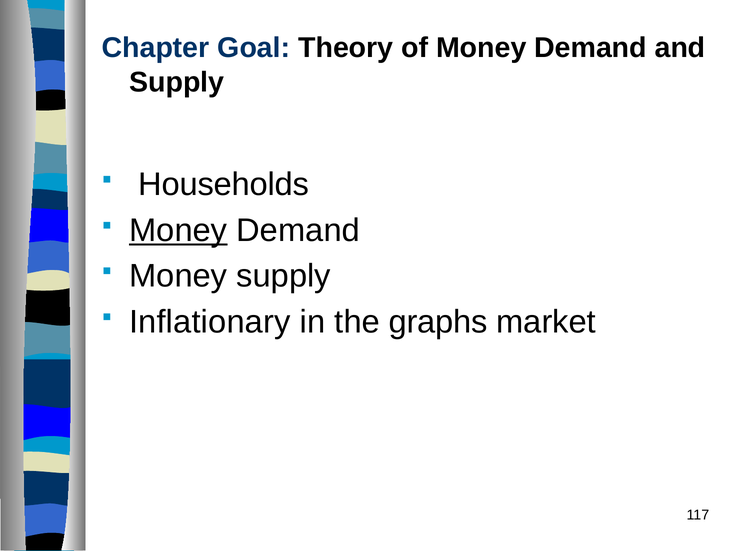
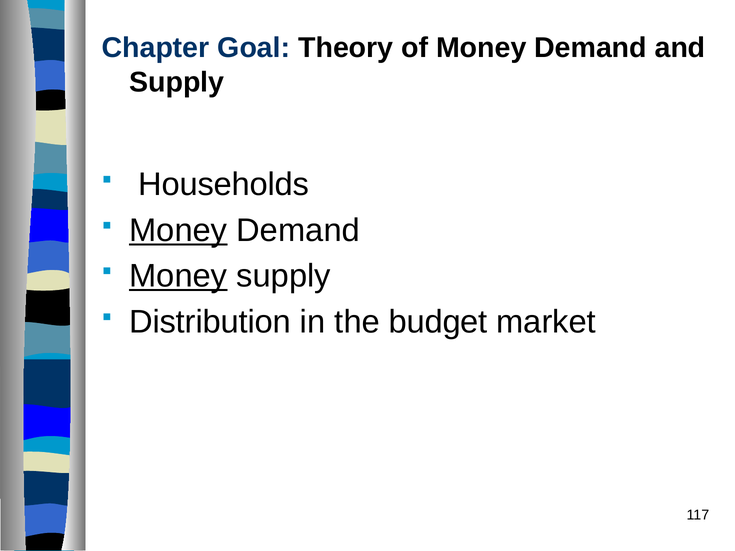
Money underline: none -> present (178, 276)
Inflationary: Inflationary -> Distribution (210, 322)
graphs: graphs -> budget (438, 322)
